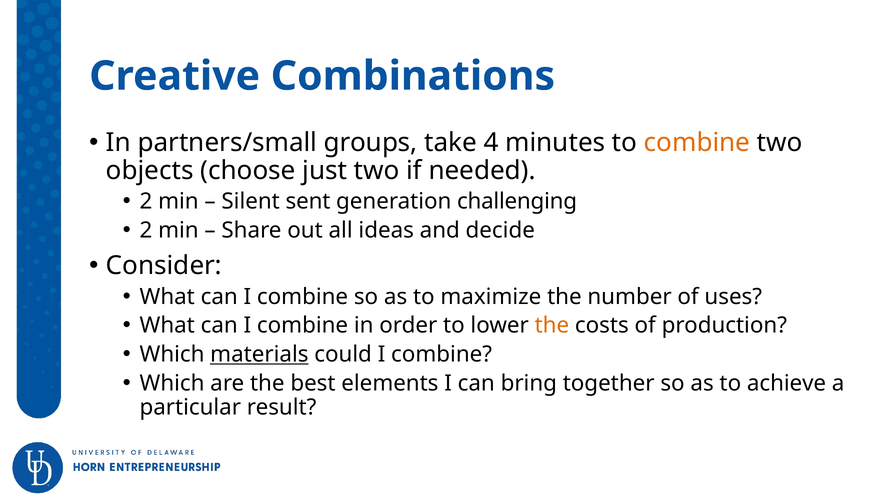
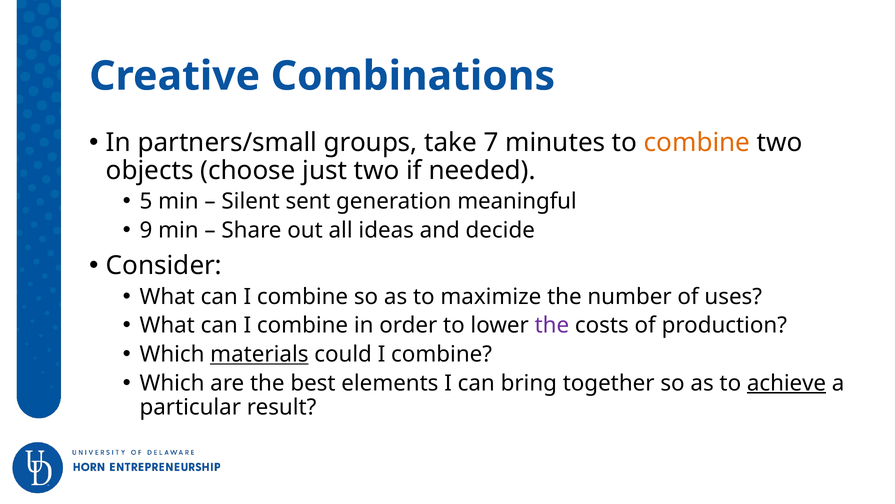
4: 4 -> 7 (491, 142)
2: 2 -> 5 (146, 201)
challenging: challenging -> meaningful (517, 201)
2: 2 -> 9 (146, 230)
the colour: orange -> purple (552, 325)
achieve underline: none -> present (787, 383)
